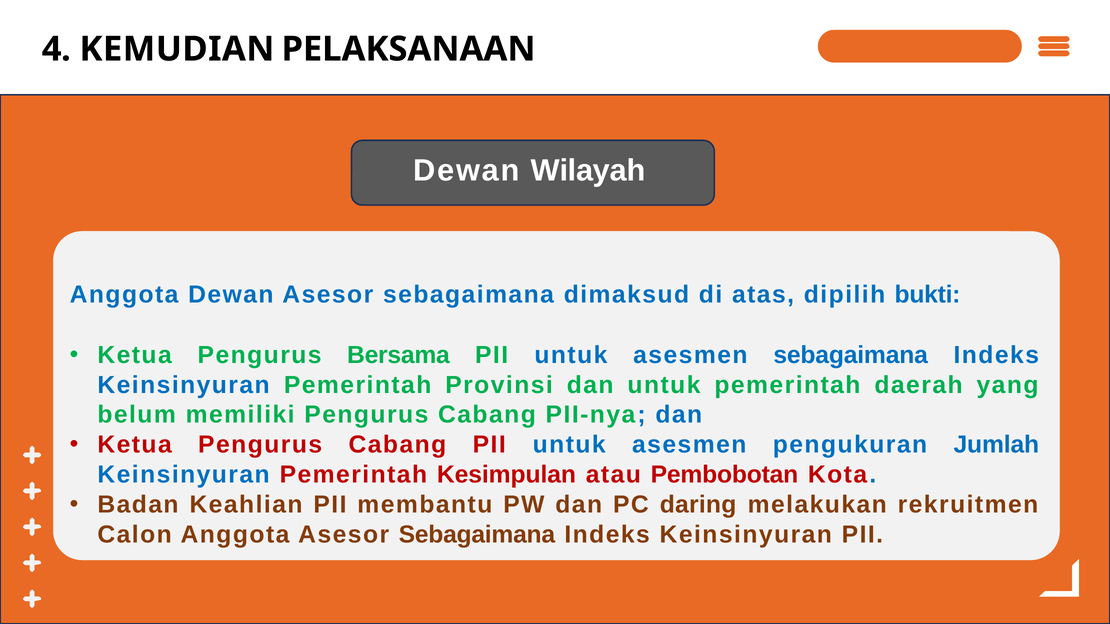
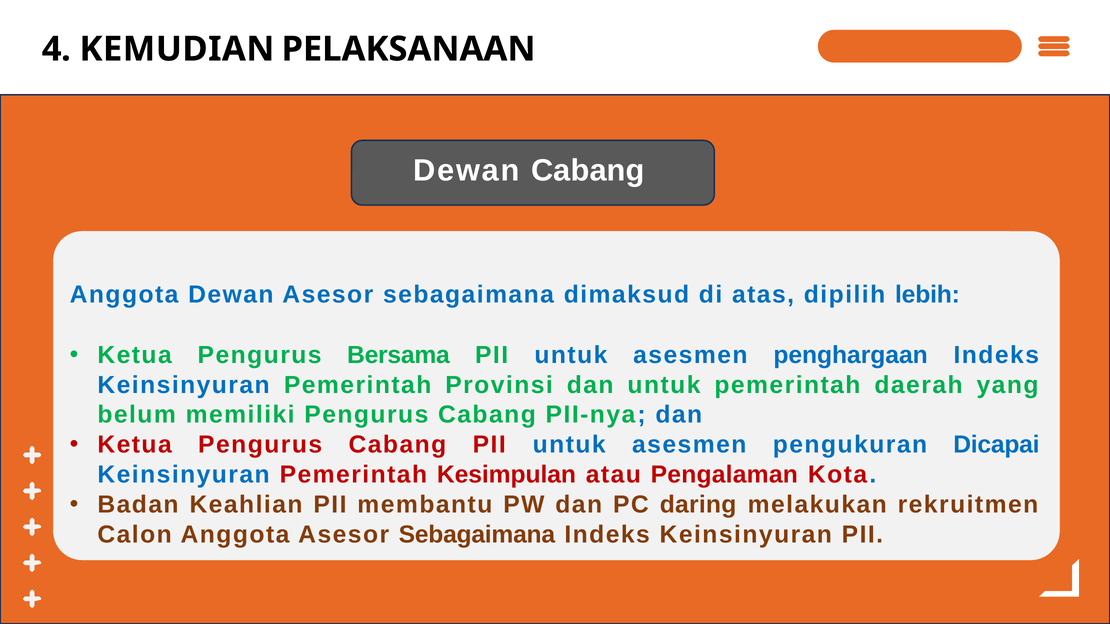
Dewan Wilayah: Wilayah -> Cabang (588, 171)
bukti: bukti -> lebih (927, 295)
asesmen sebagaimana: sebagaimana -> penghargaan (851, 356)
Jumlah: Jumlah -> Dicapai (996, 445)
Pembobotan: Pembobotan -> Pengalaman (724, 475)
